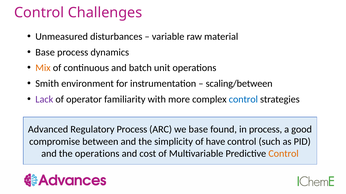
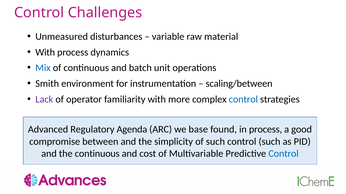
Base: Base -> With (45, 52)
Mix colour: orange -> blue (43, 68)
Regulatory Process: Process -> Agenda (132, 130)
of have: have -> such (215, 142)
the operations: operations -> continuous (97, 154)
Control colour: orange -> blue (284, 154)
